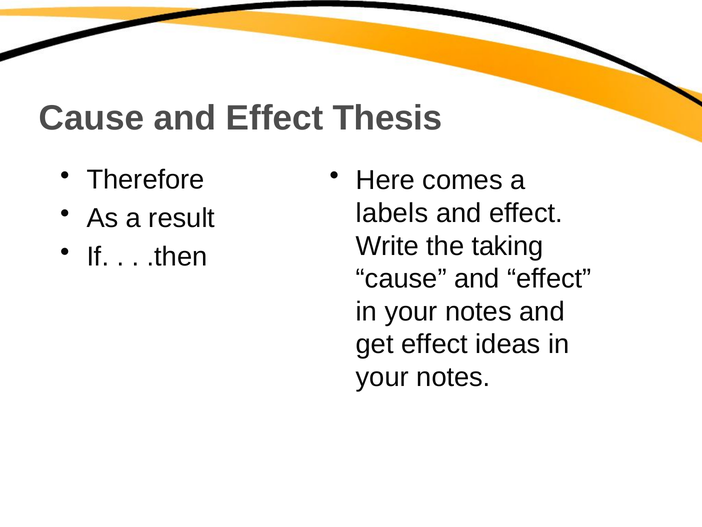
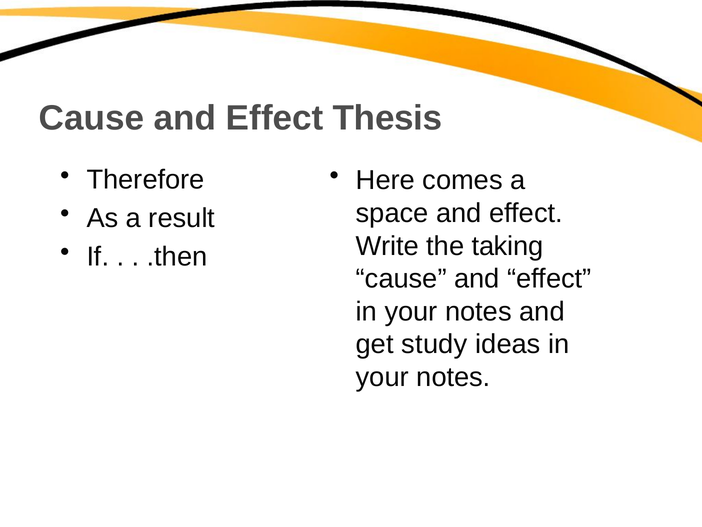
labels: labels -> space (392, 213)
get effect: effect -> study (434, 344)
